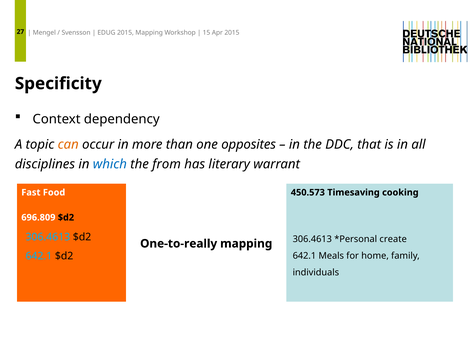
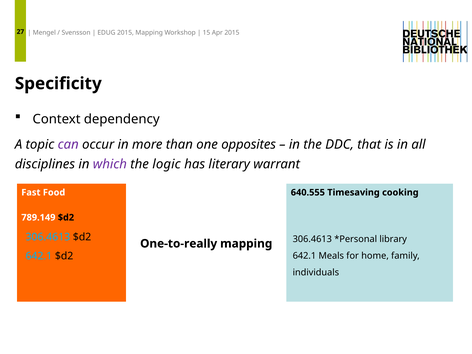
can colour: orange -> purple (68, 145)
which colour: blue -> purple (110, 164)
from: from -> logic (167, 164)
450.573: 450.573 -> 640.555 (308, 192)
696.809: 696.809 -> 789.149 (38, 217)
create: create -> library (393, 239)
